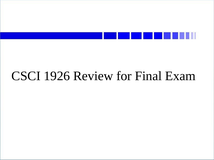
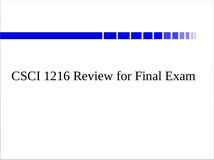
1926: 1926 -> 1216 (57, 76)
